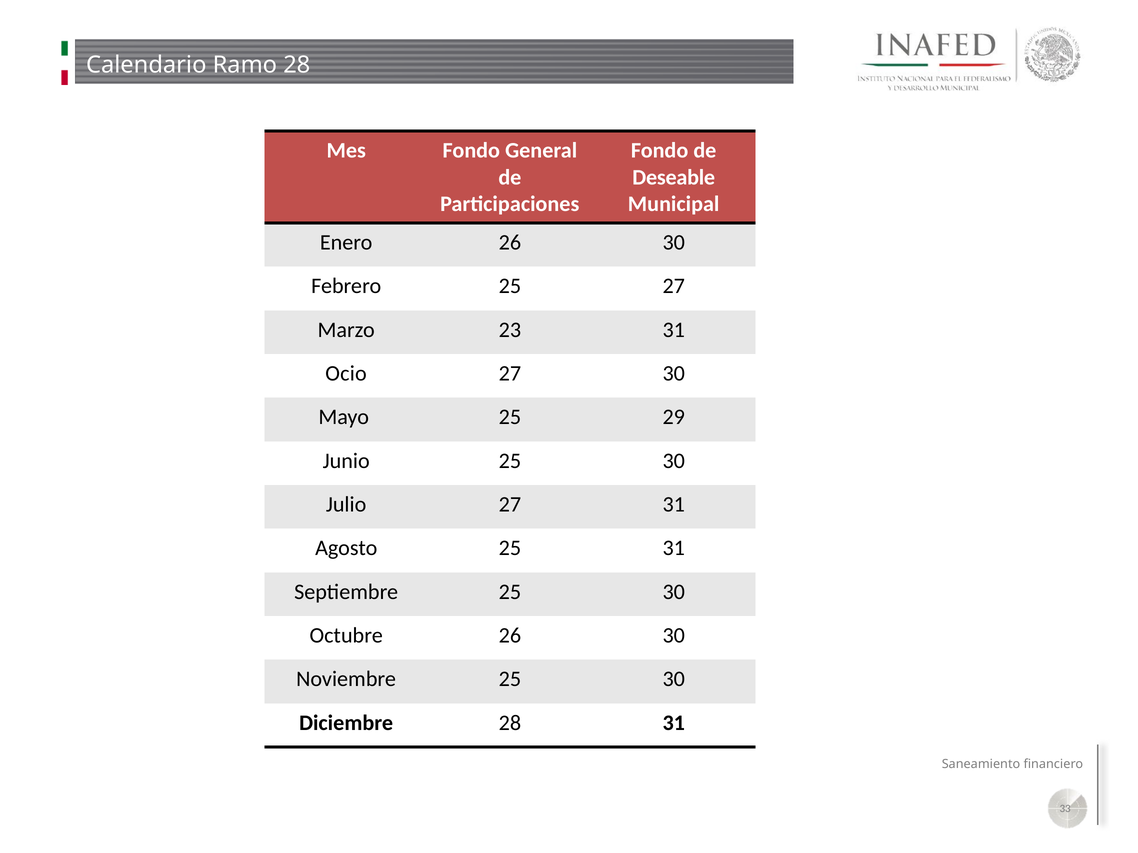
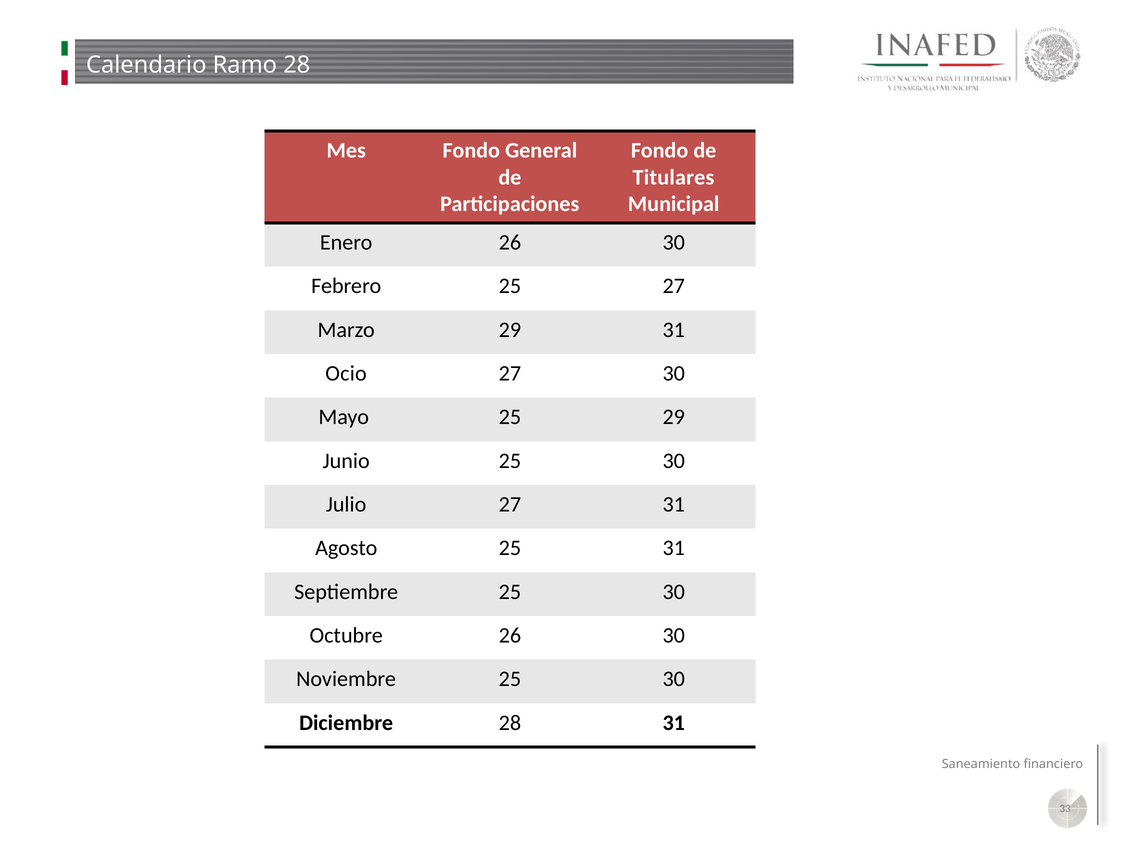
Deseable: Deseable -> Titulares (674, 177)
Marzo 23: 23 -> 29 (510, 330)
